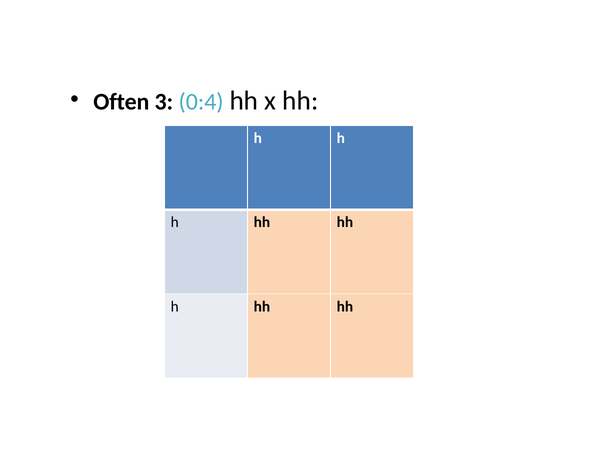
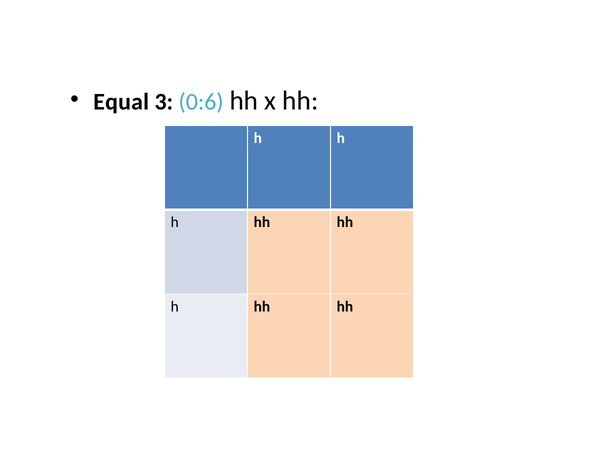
Often: Often -> Equal (121, 102)
0:4: 0:4 -> 0:6 (201, 102)
